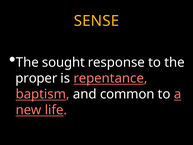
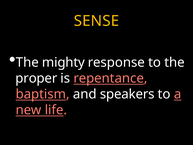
sought: sought -> mighty (63, 62)
common: common -> speakers (127, 94)
